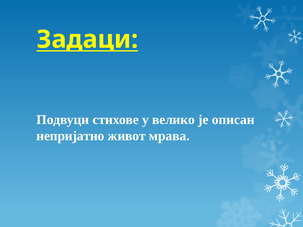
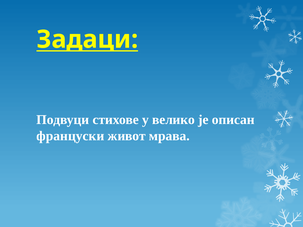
непријатно: непријатно -> француски (70, 136)
